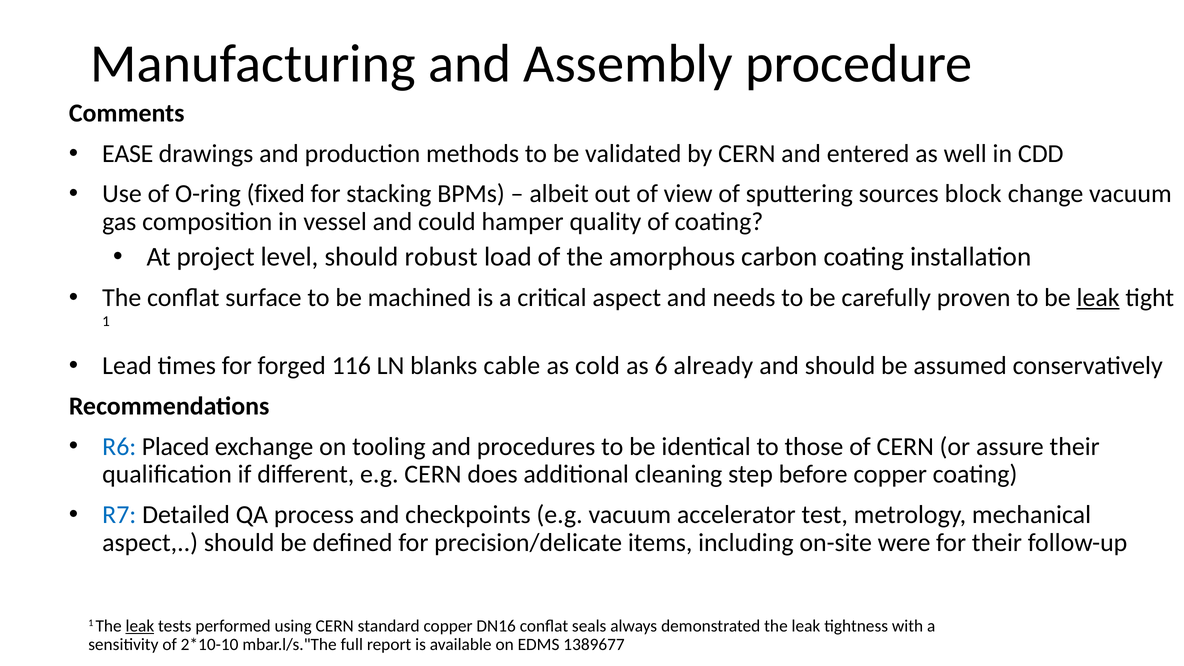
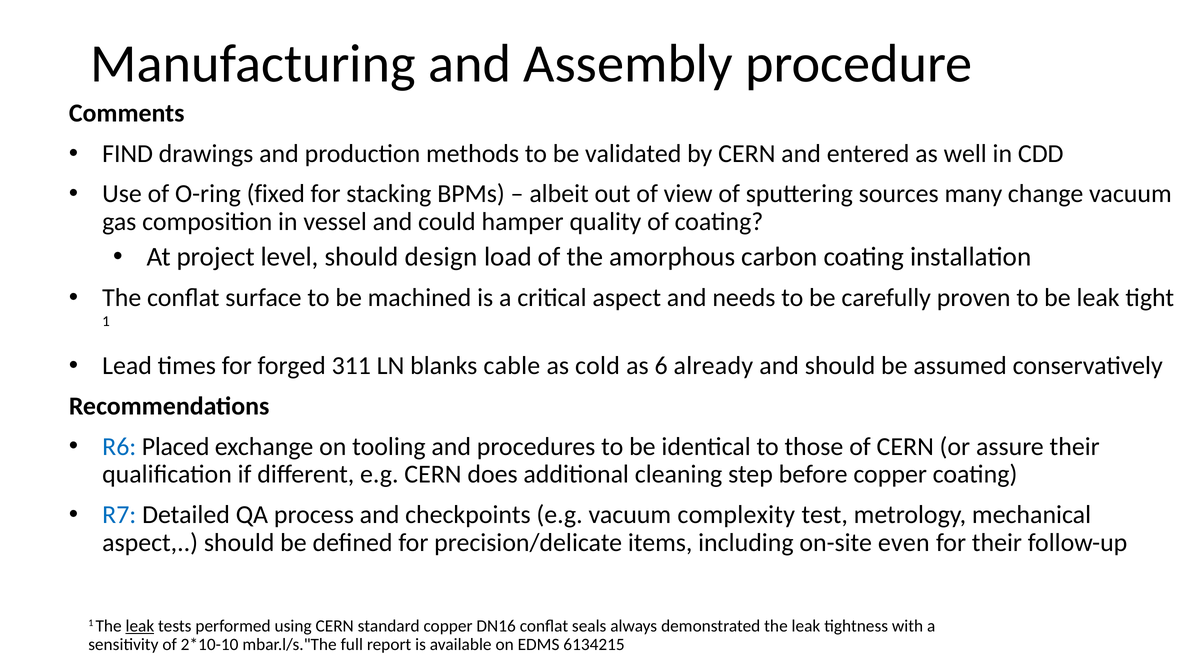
EASE: EASE -> FIND (128, 154)
block: block -> many (973, 194)
robust: robust -> design (441, 257)
leak underline: present -> none (1098, 298)
116: 116 -> 311 (351, 366)
accelerator: accelerator -> complexity (736, 515)
were: were -> even (904, 543)
1389677: 1389677 -> 6134215 (594, 645)
